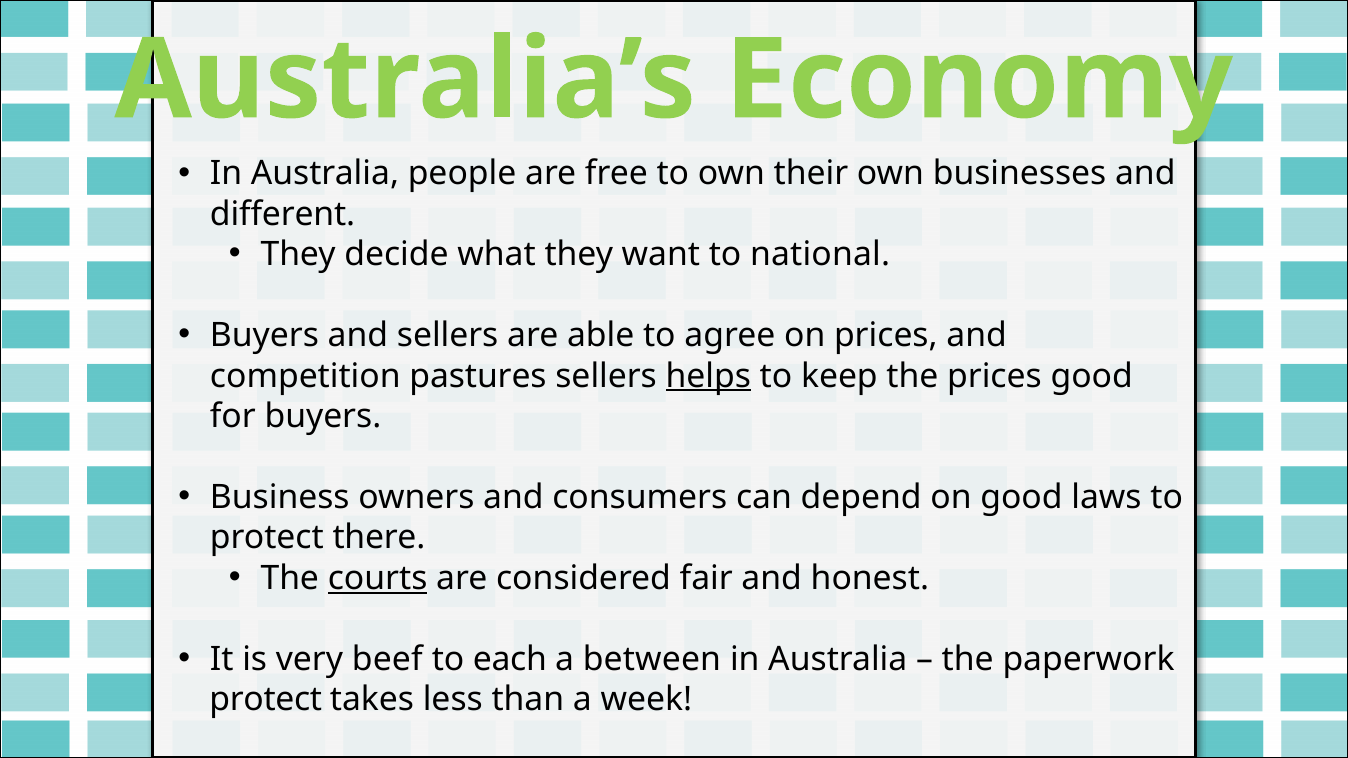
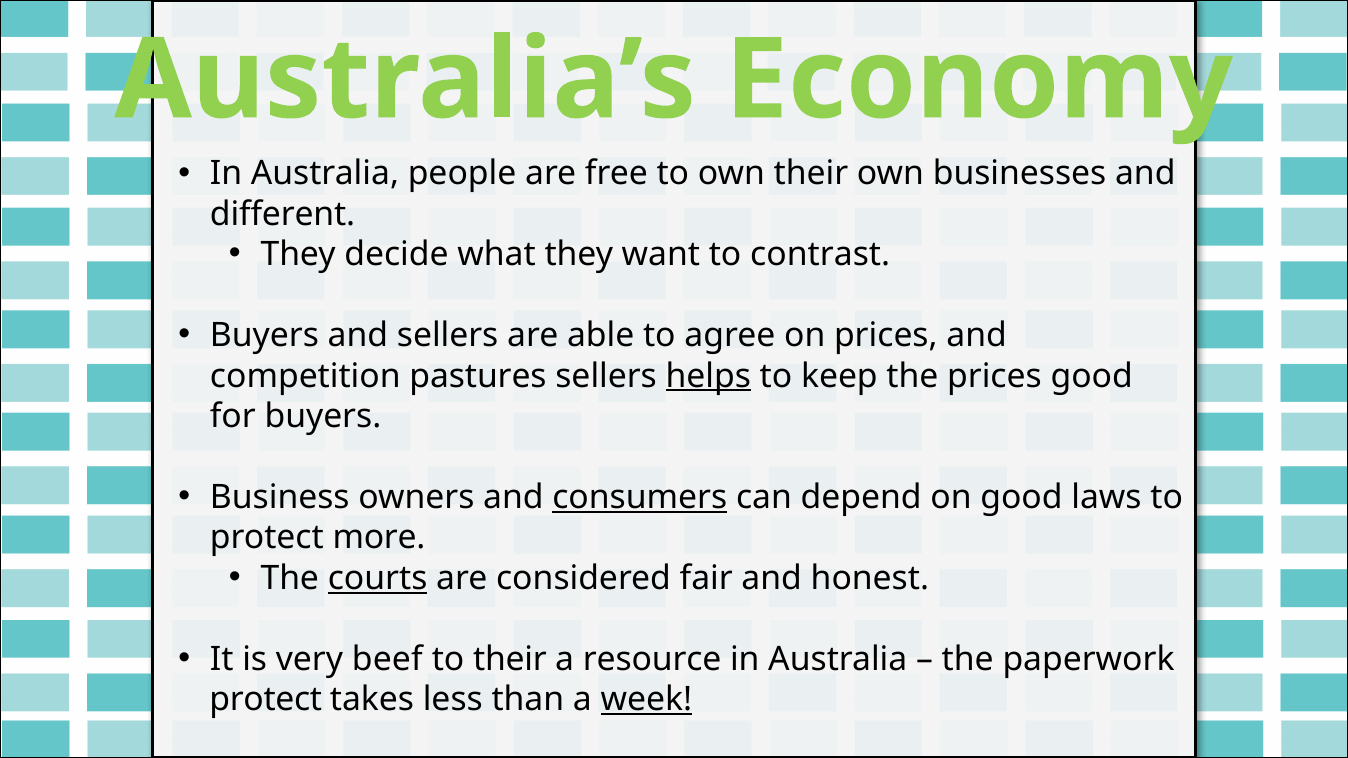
national: national -> contrast (820, 255)
consumers underline: none -> present (640, 497)
there: there -> more (379, 538)
to each: each -> their (510, 659)
between: between -> resource (652, 659)
week underline: none -> present (646, 700)
